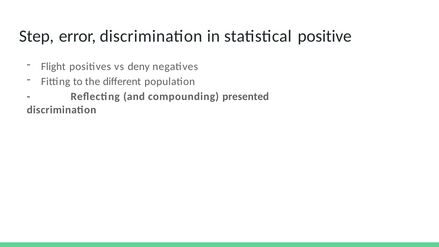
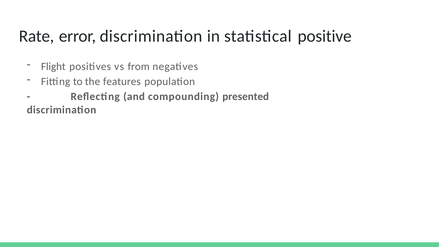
Step: Step -> Rate (37, 36)
deny: deny -> from (139, 66)
diﬀerent: diﬀerent -> features (122, 81)
